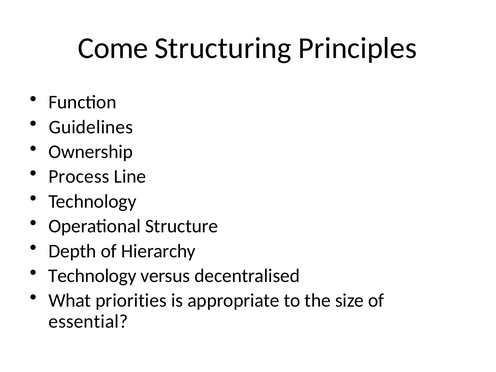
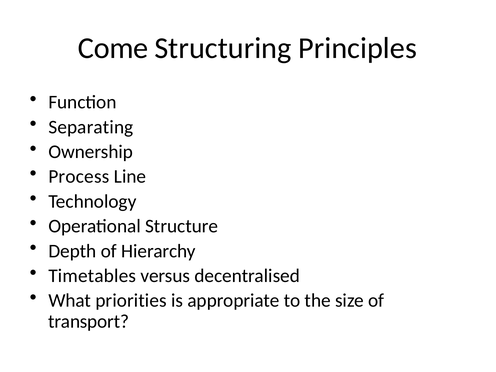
Guidelines: Guidelines -> Separating (91, 127)
Technology: Technology -> Timetables (92, 276)
essential: essential -> transport (89, 321)
